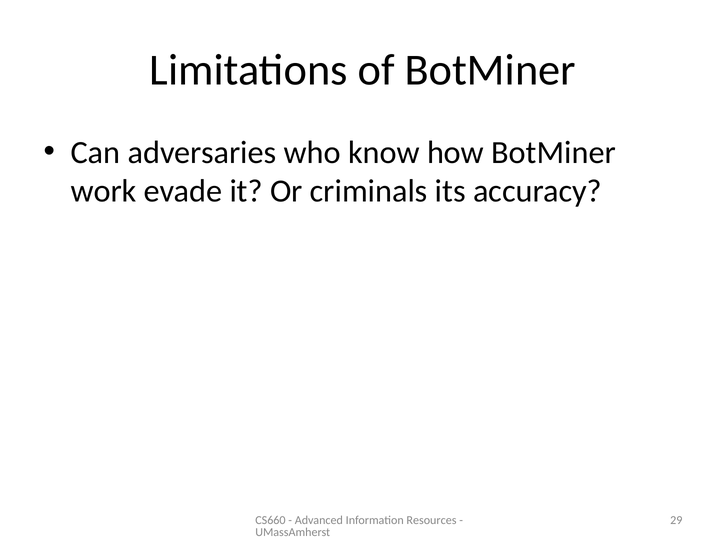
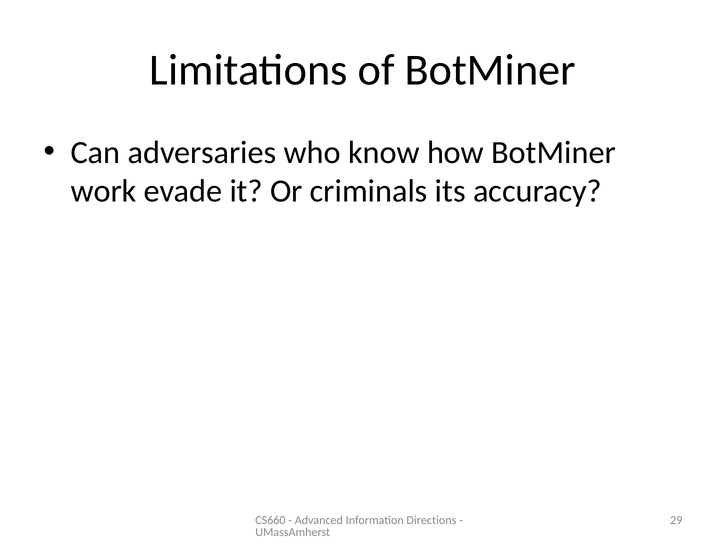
Resources: Resources -> Directions (431, 520)
